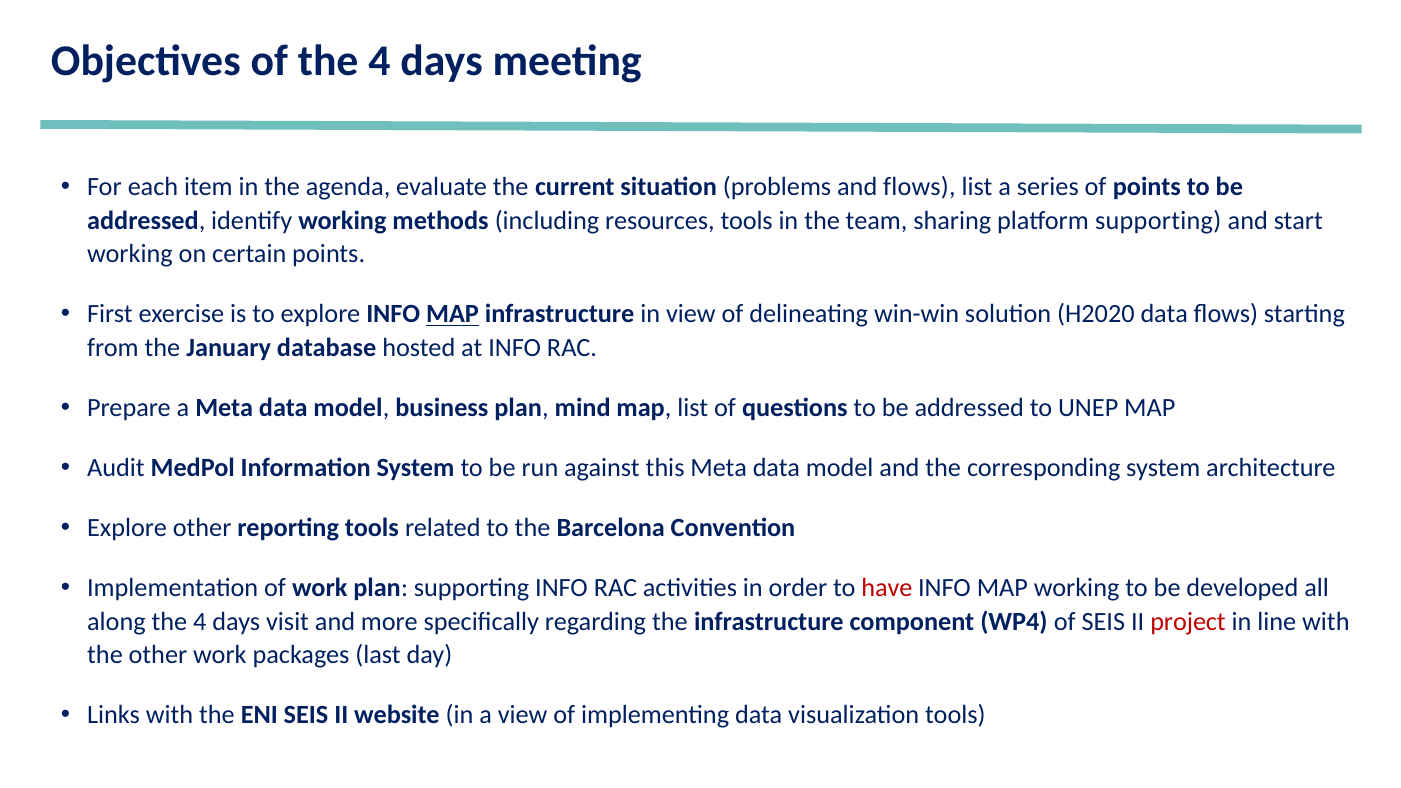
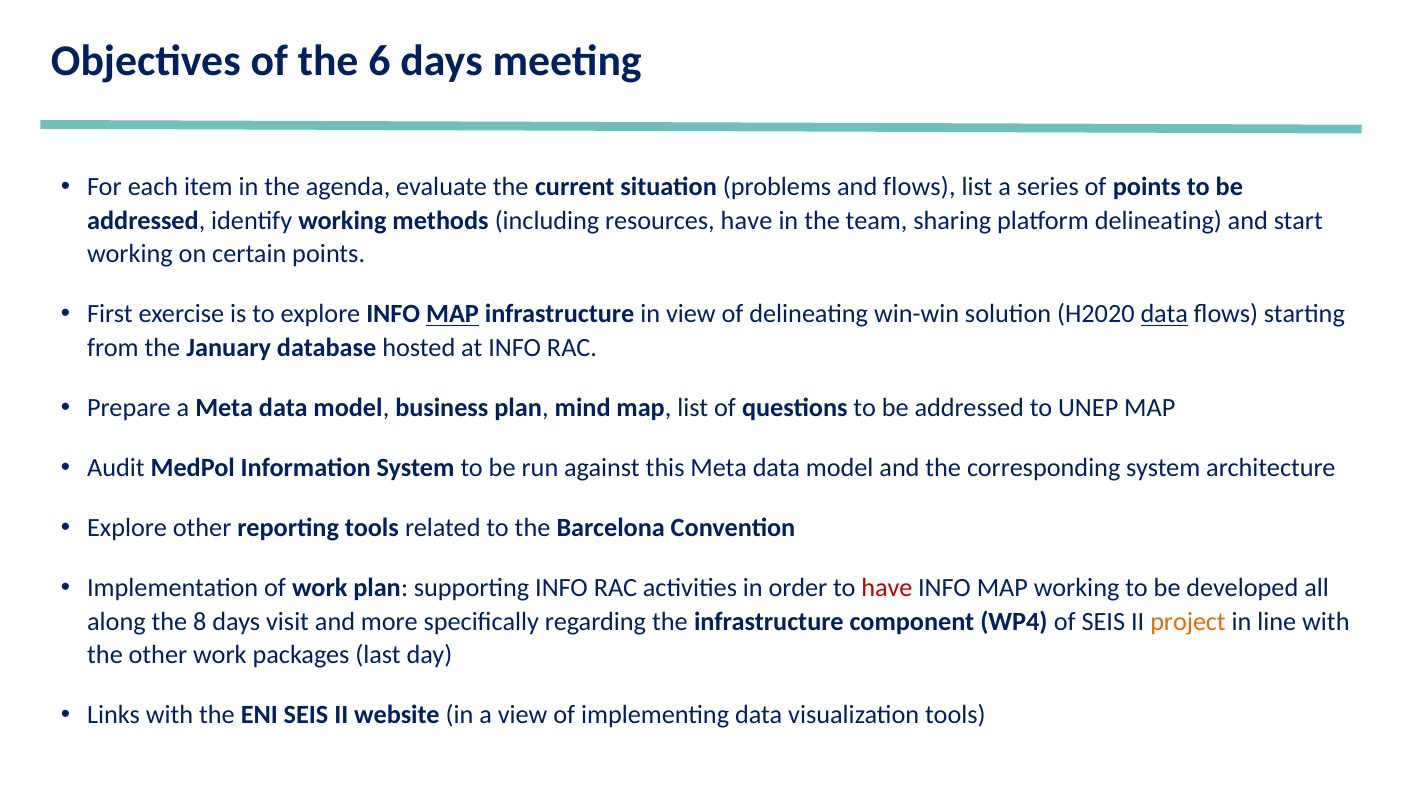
of the 4: 4 -> 6 (380, 61)
resources tools: tools -> have (747, 221)
platform supporting: supporting -> delineating (1158, 221)
data underline: none -> present (1164, 314)
along the 4: 4 -> 8 (200, 622)
project colour: red -> orange (1188, 622)
